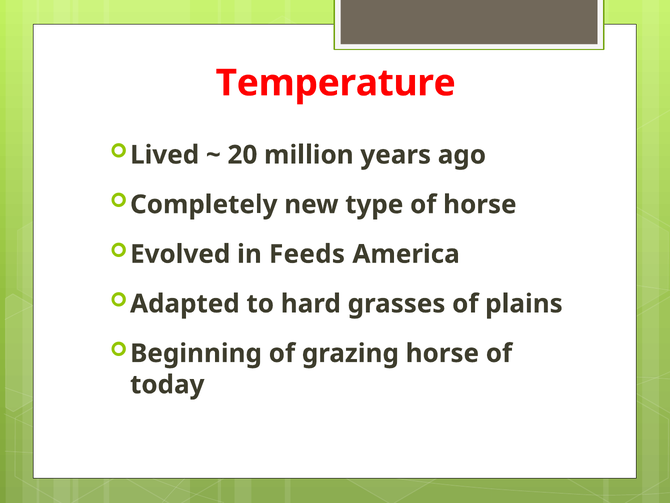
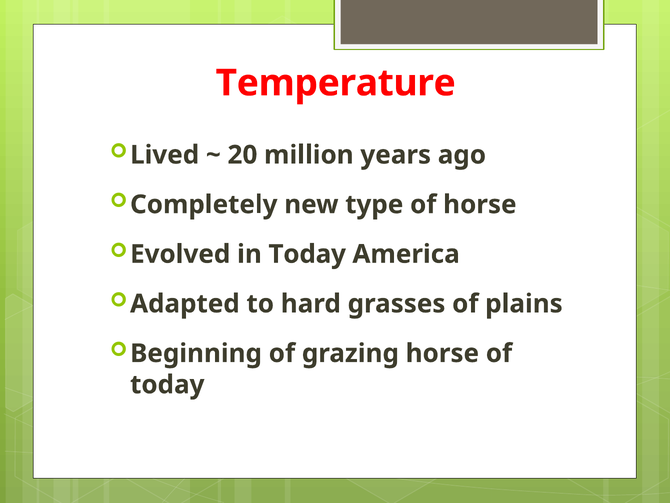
in Feeds: Feeds -> Today (307, 254)
